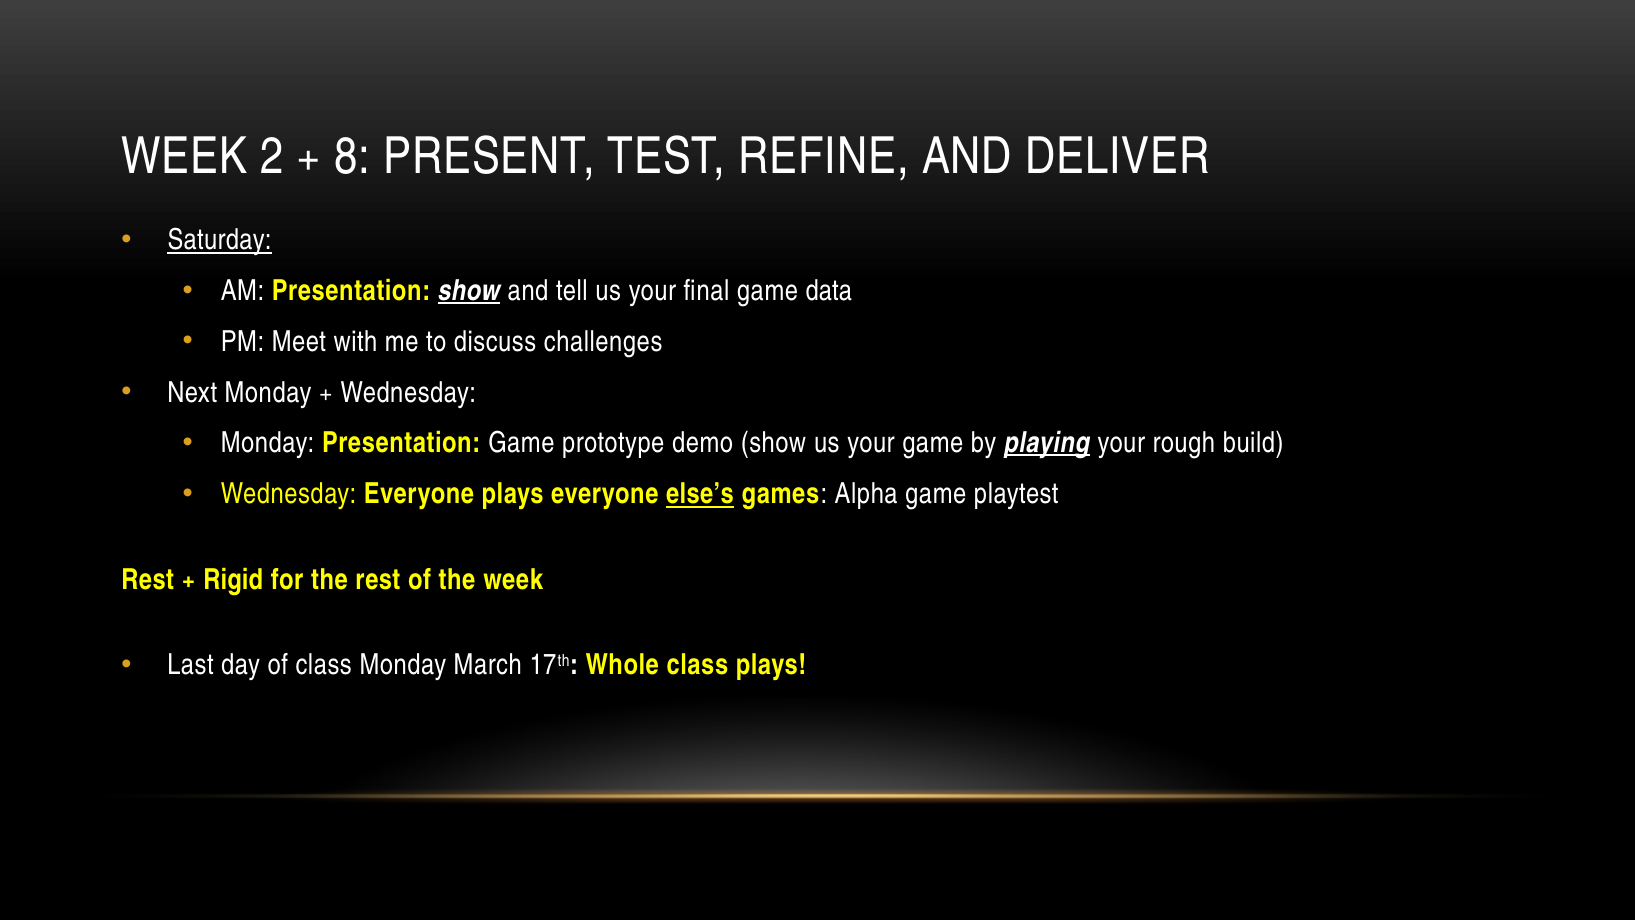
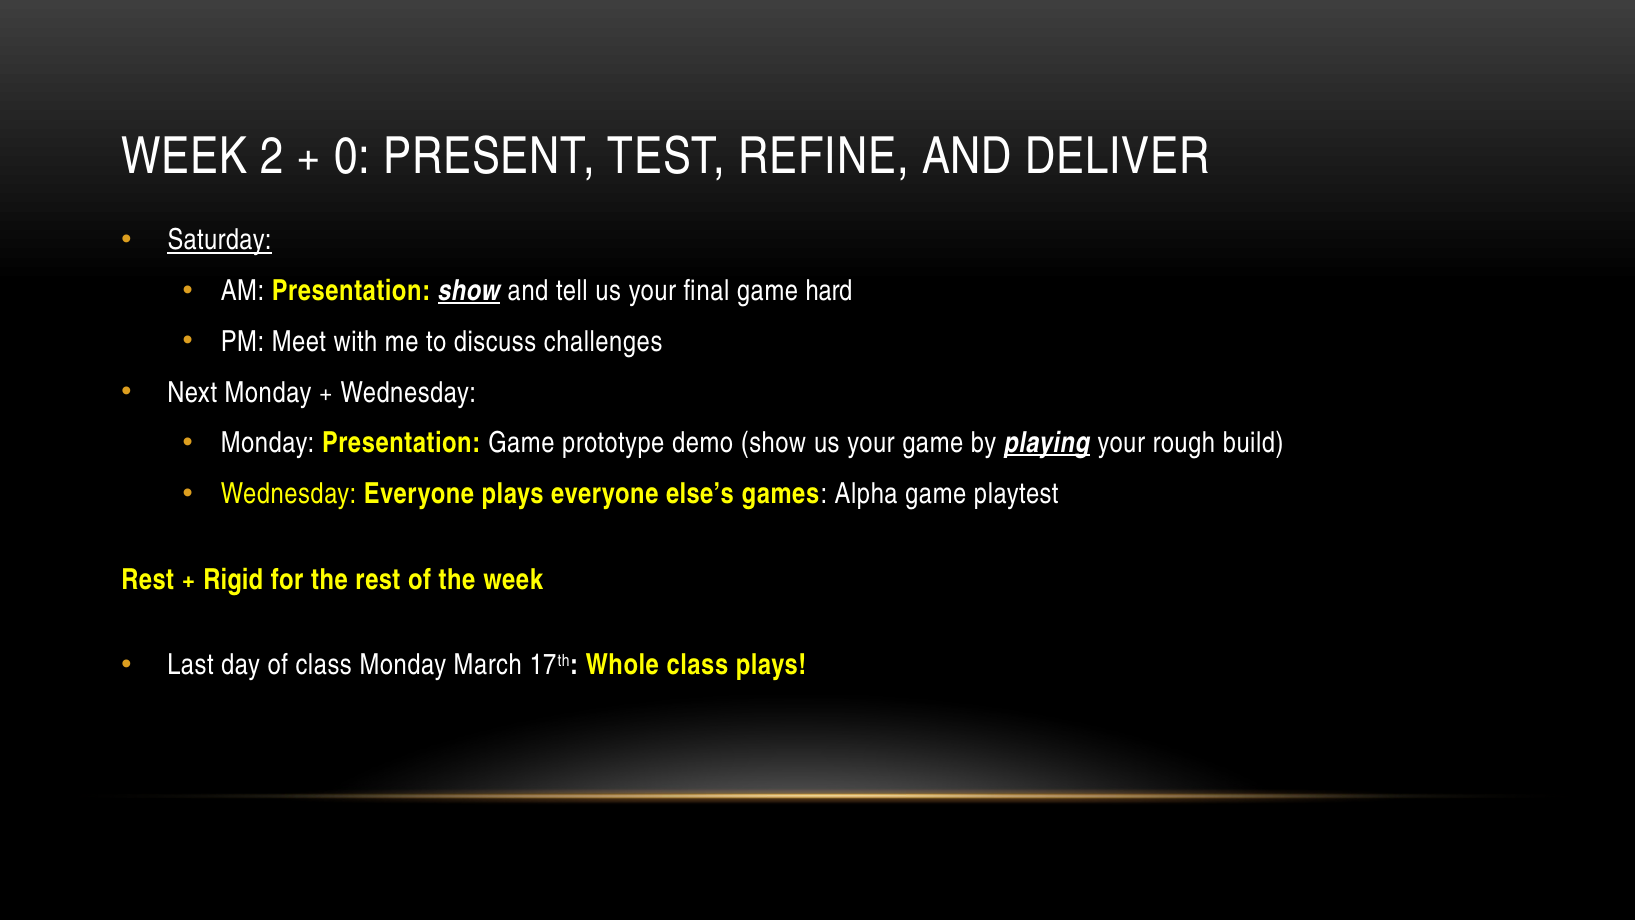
8: 8 -> 0 (352, 157)
data: data -> hard (829, 291)
else’s underline: present -> none (700, 494)
